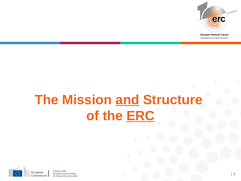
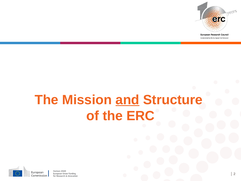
ERC underline: present -> none (141, 116)
